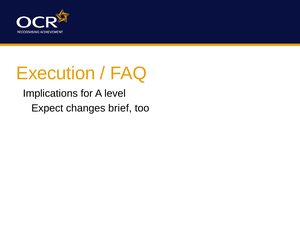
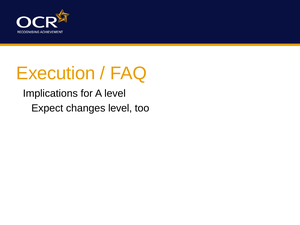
changes brief: brief -> level (120, 108)
